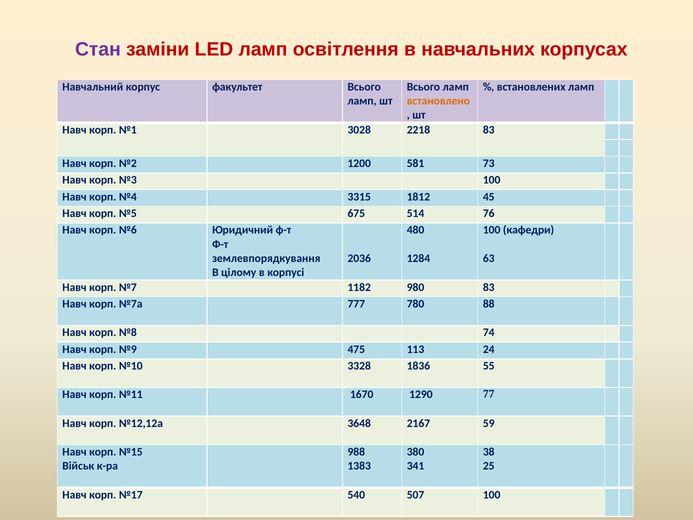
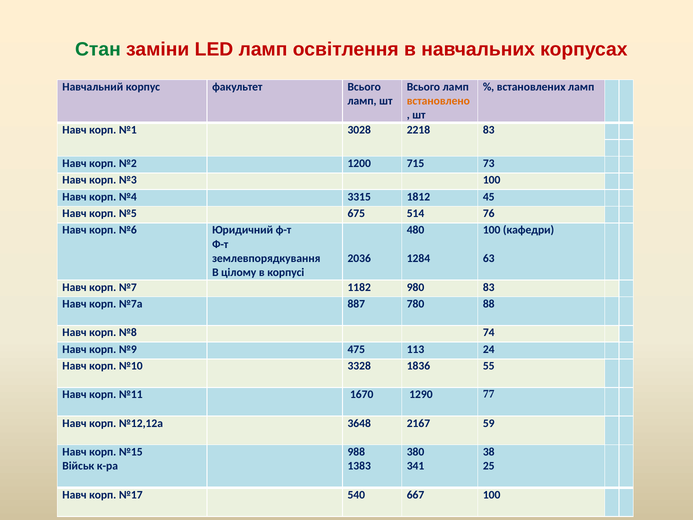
Стан colour: purple -> green (98, 49)
581: 581 -> 715 (416, 163)
777: 777 -> 887 (356, 304)
507: 507 -> 667 (416, 495)
